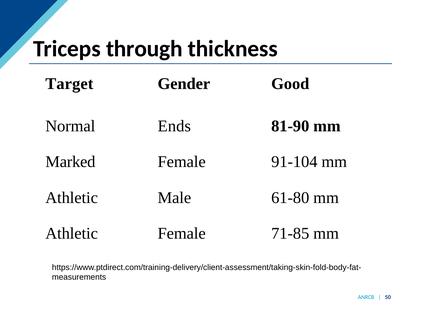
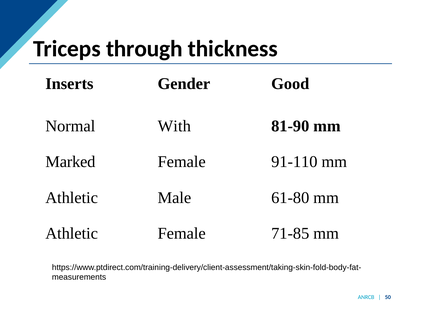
Target: Target -> Inserts (69, 84)
Ends: Ends -> With (174, 126)
91-104: 91-104 -> 91-110 (294, 162)
